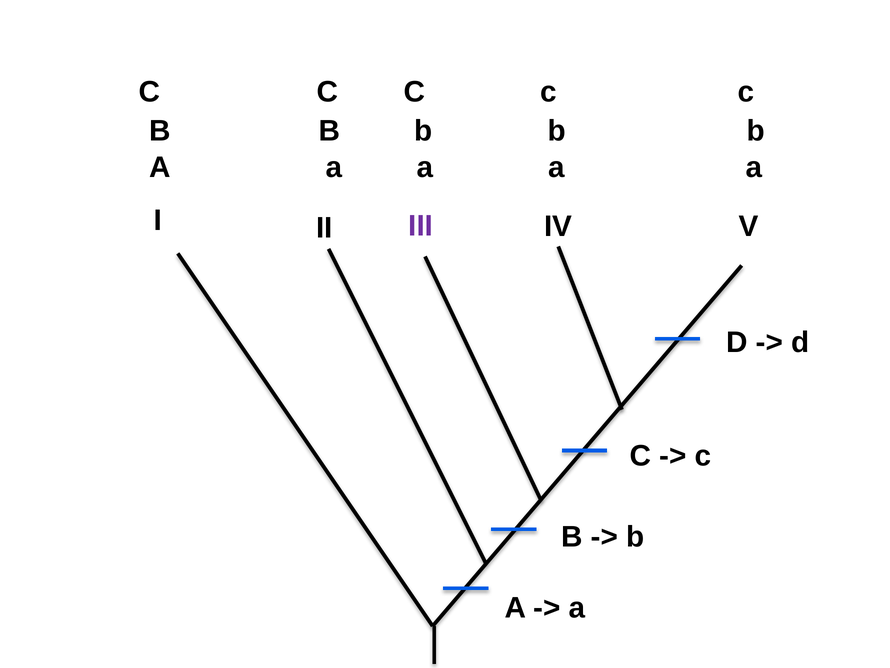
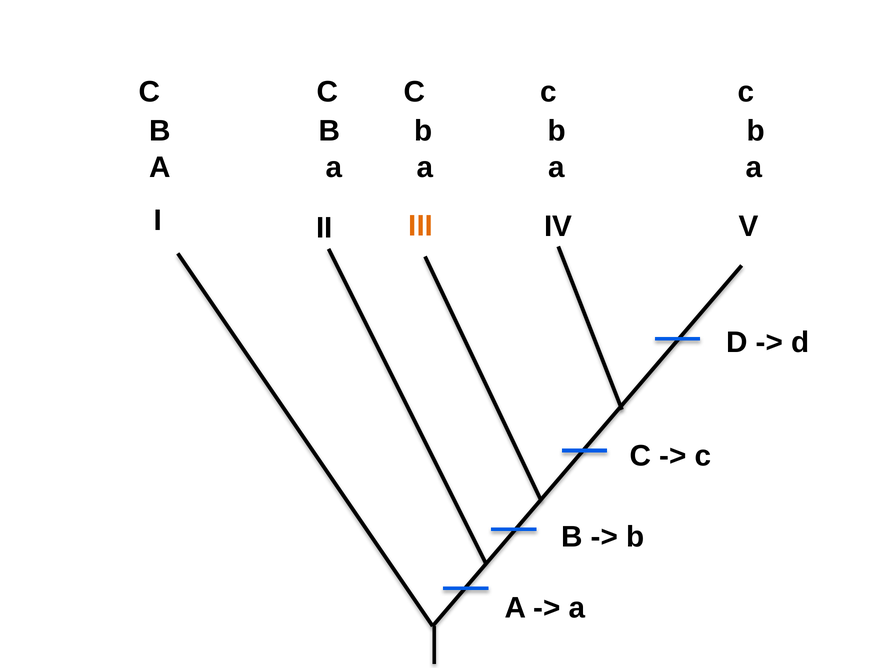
III colour: purple -> orange (421, 226)
